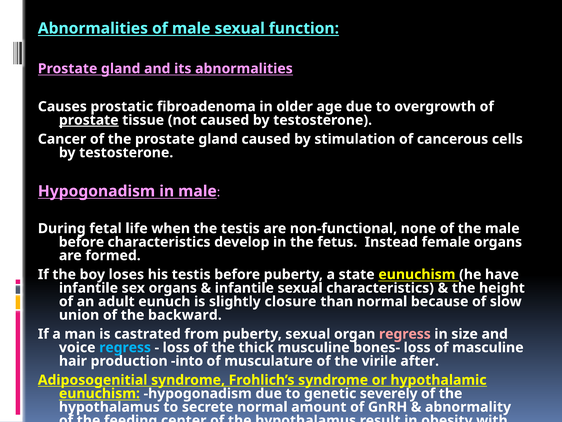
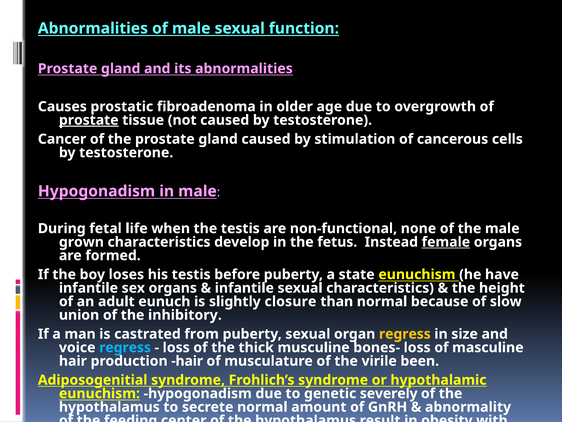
before: before -> grown (81, 242)
female underline: none -> present (446, 242)
backward: backward -> inhibitory (185, 315)
regress colour: pink -> yellow (405, 334)
production into: into -> hair (187, 361)
after: after -> been (420, 361)
